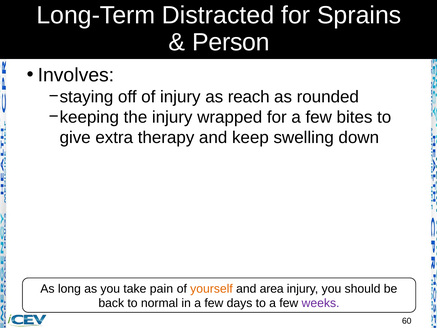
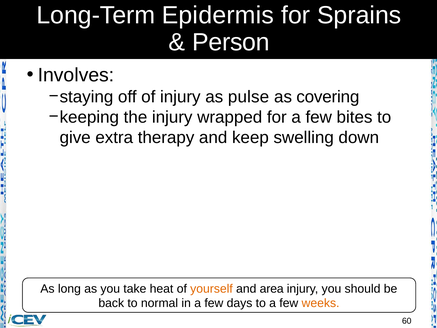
Distracted: Distracted -> Epidermis (218, 15)
reach: reach -> pulse (249, 97)
rounded: rounded -> covering (328, 97)
pain: pain -> heat (162, 288)
weeks colour: purple -> orange (321, 303)
